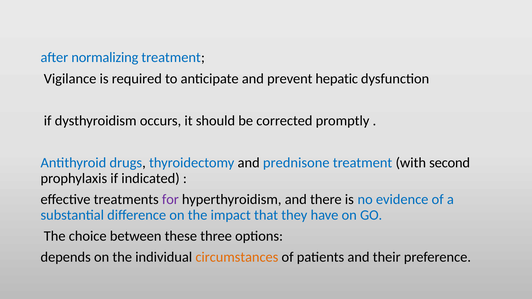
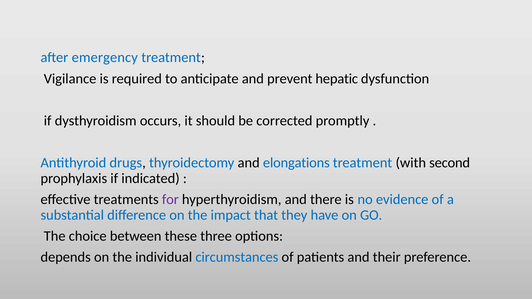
normalizing: normalizing -> emergency (105, 58)
prednisone: prednisone -> elongations (296, 163)
circumstances colour: orange -> blue (237, 257)
